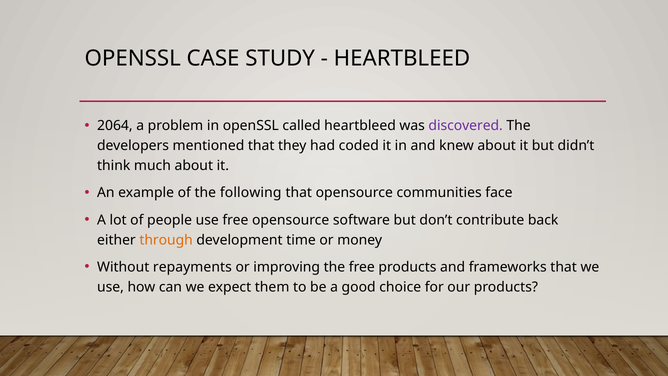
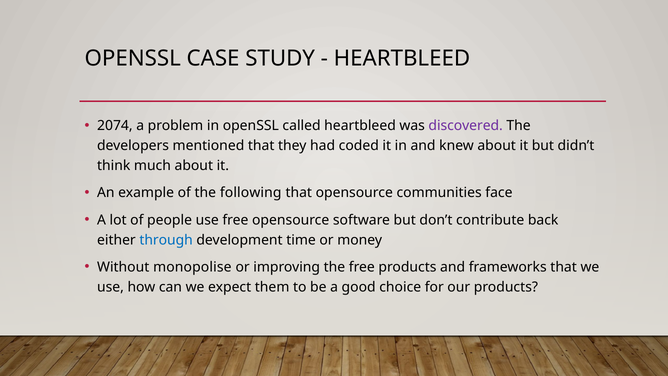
2064: 2064 -> 2074 (115, 126)
through colour: orange -> blue (166, 240)
repayments: repayments -> monopolise (192, 267)
